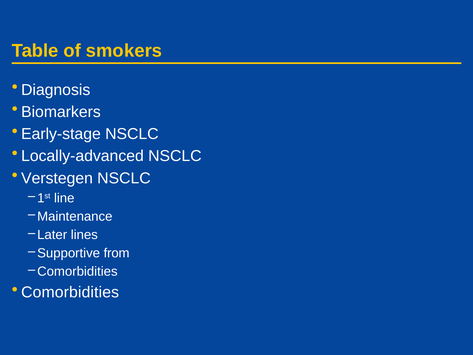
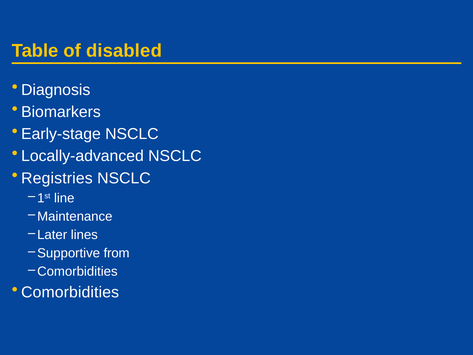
smokers: smokers -> disabled (124, 51)
Verstegen: Verstegen -> Registries (57, 178)
